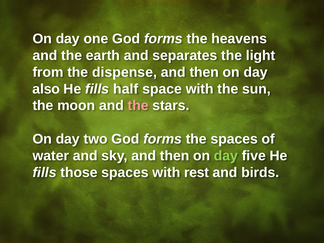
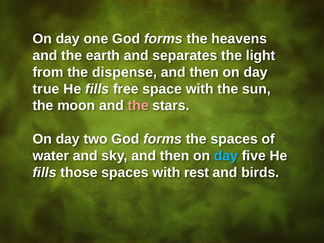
also: also -> true (46, 89)
half: half -> free (126, 89)
day colour: light green -> light blue (226, 156)
